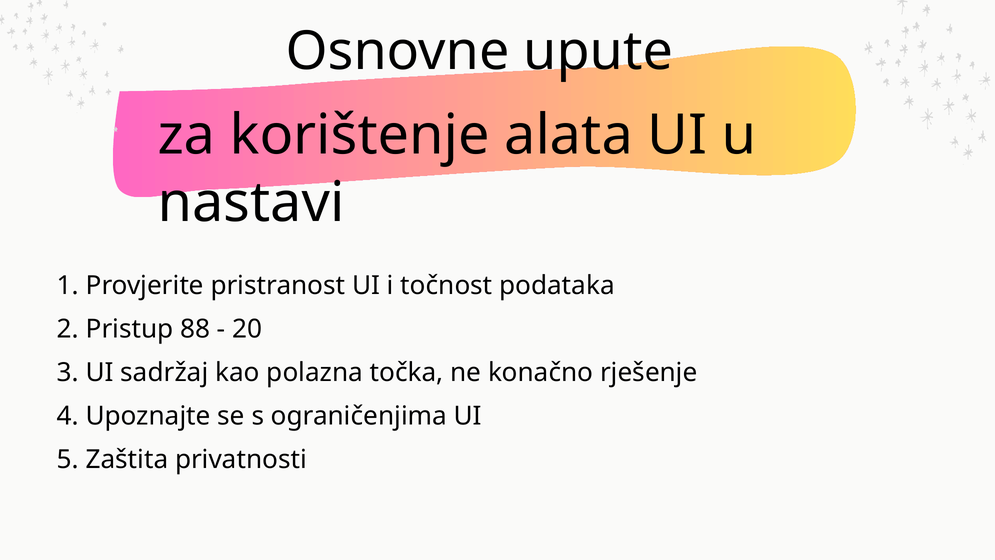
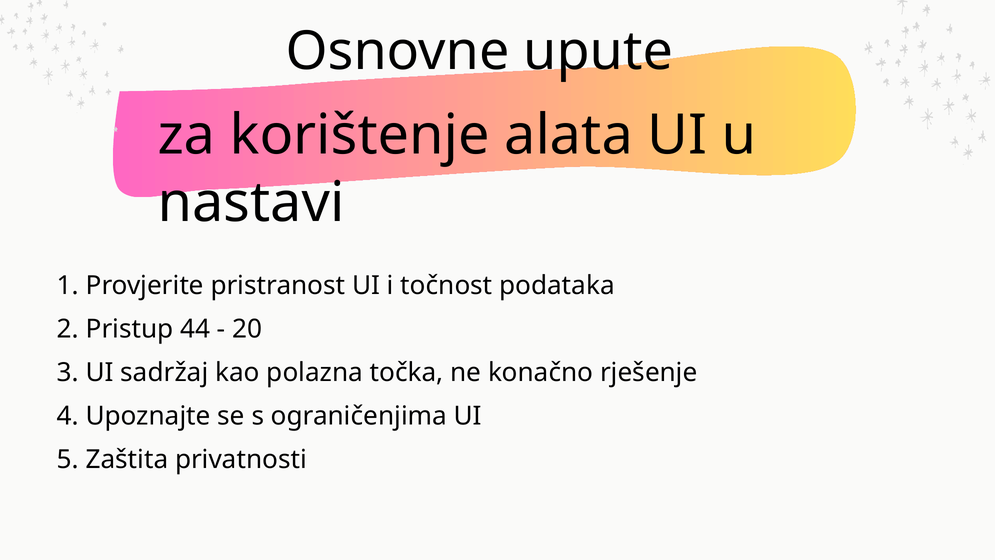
88: 88 -> 44 (195, 329)
